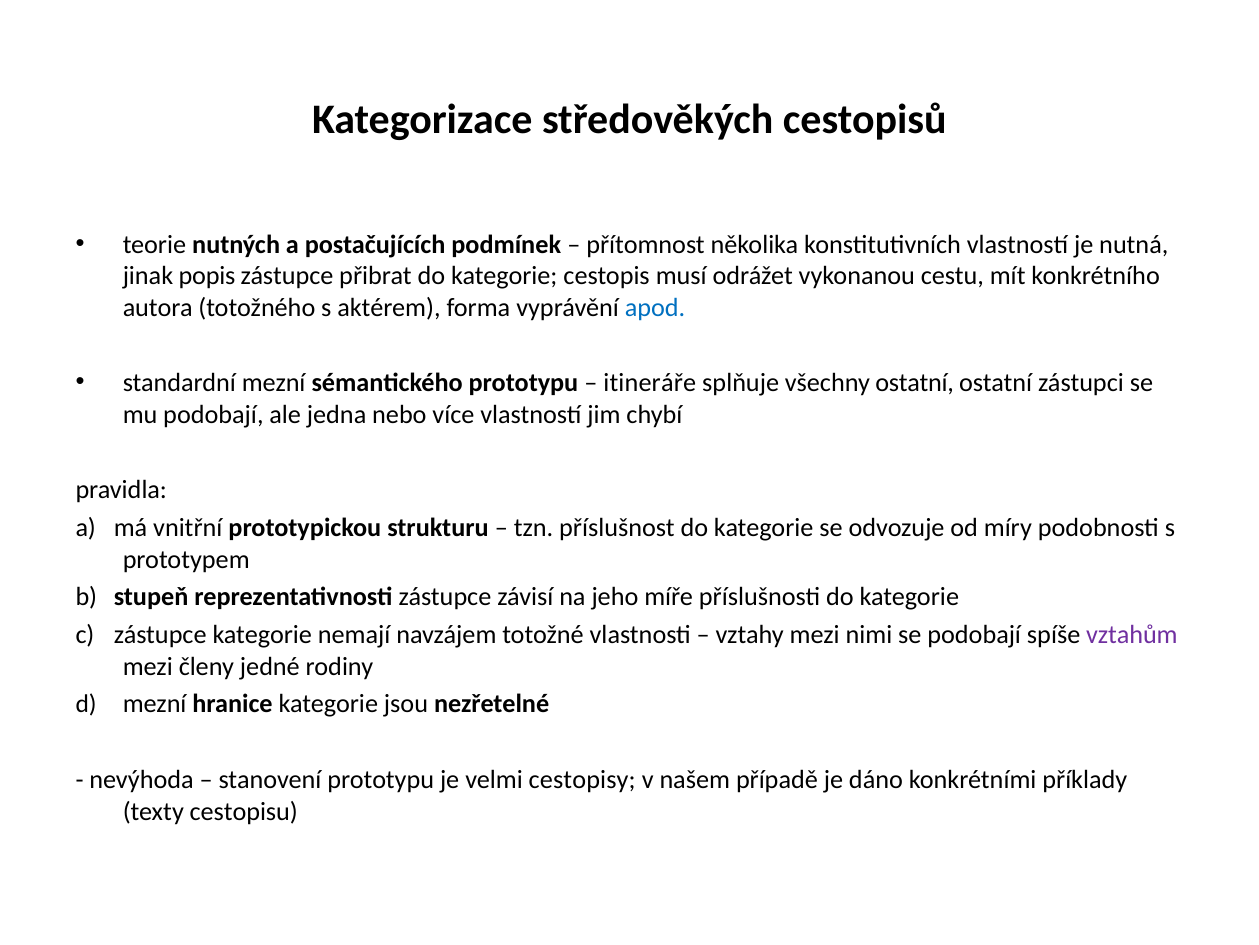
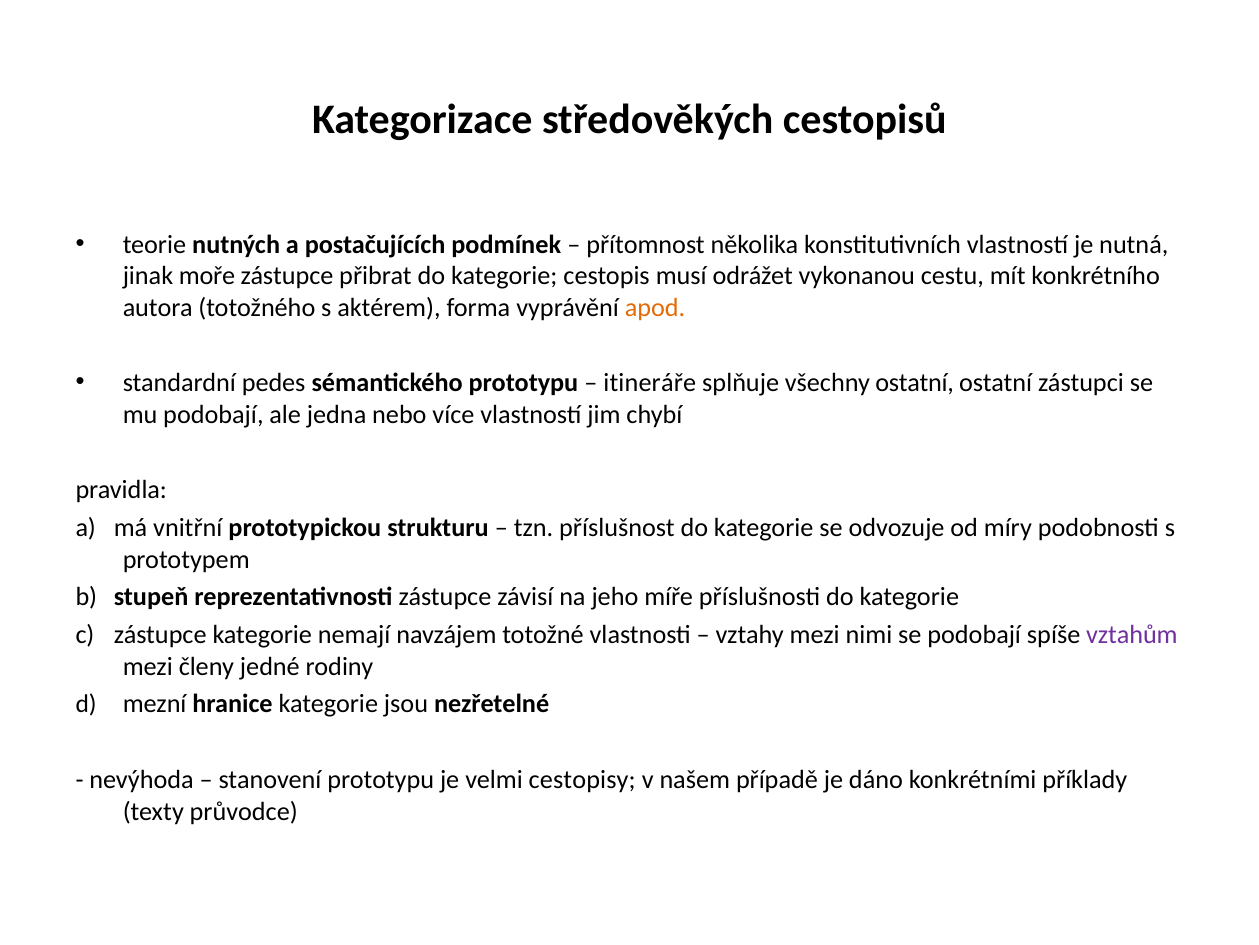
popis: popis -> moře (207, 276)
apod colour: blue -> orange (655, 307)
standardní mezní: mezní -> pedes (274, 383)
cestopisu: cestopisu -> průvodce (244, 811)
